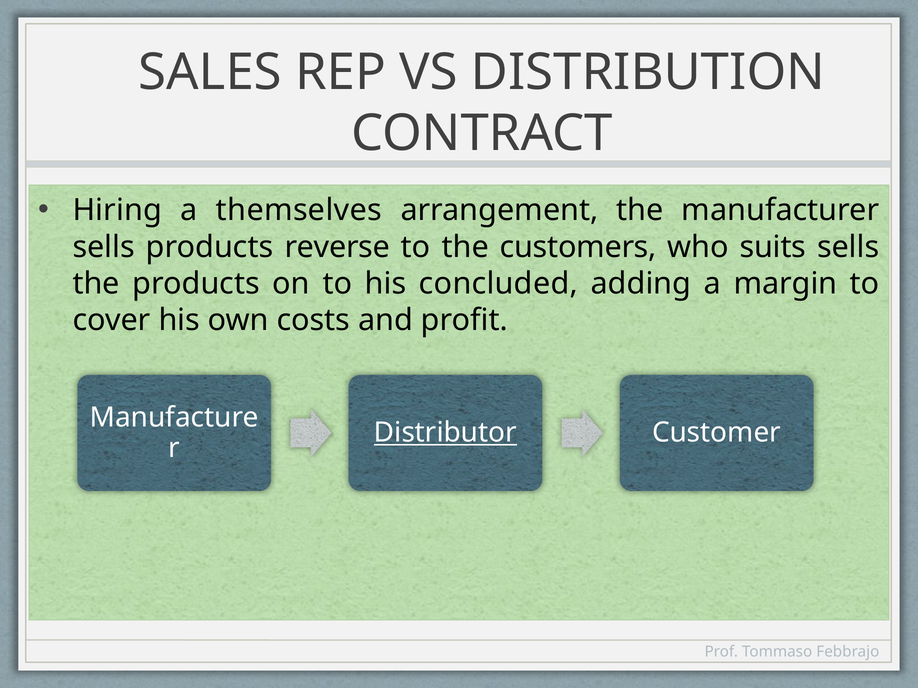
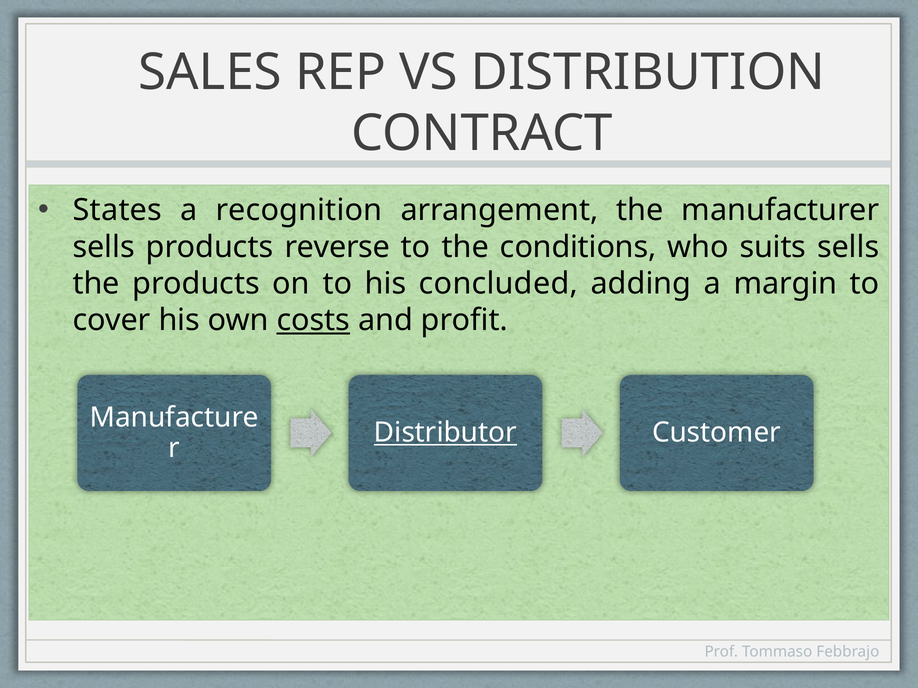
Hiring: Hiring -> States (117, 210)
themselves: themselves -> recognition (299, 210)
customers: customers -> conditions (578, 247)
costs underline: none -> present (313, 321)
